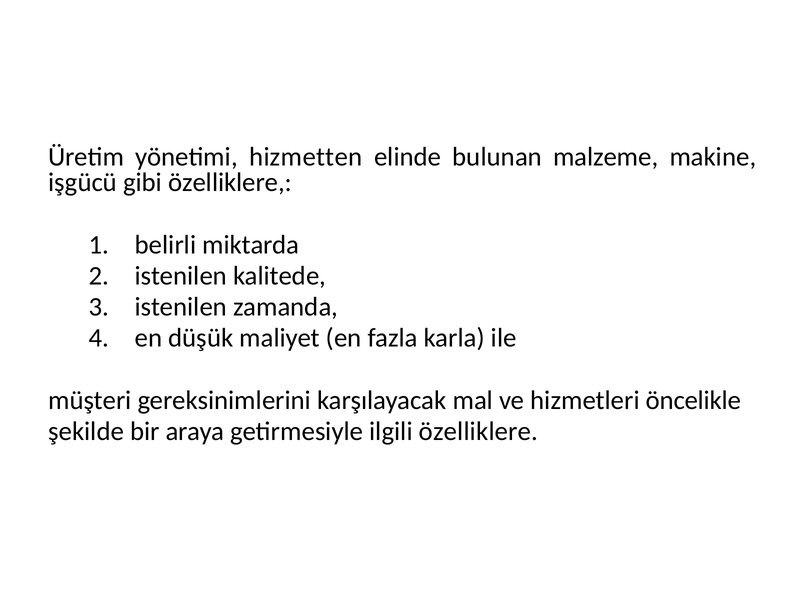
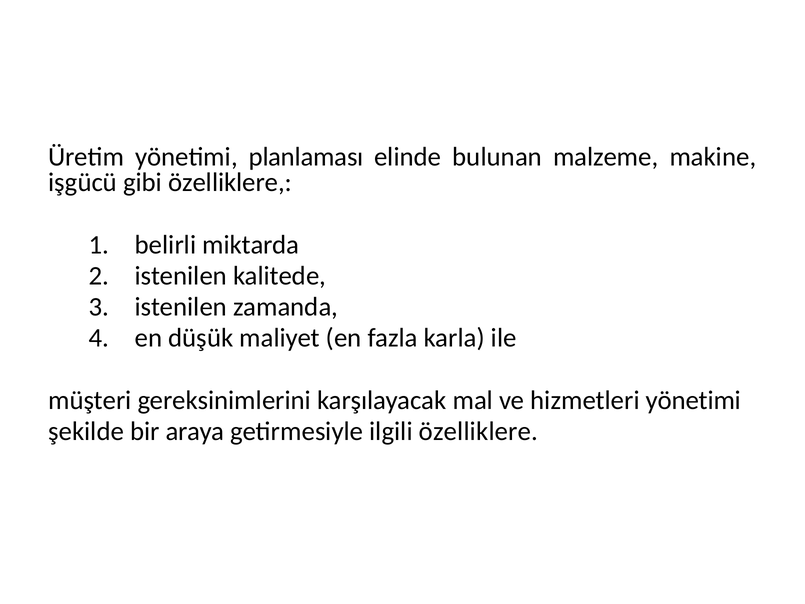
hizmetten: hizmetten -> planlaması (306, 157)
hizmetleri öncelikle: öncelikle -> yönetimi (693, 400)
